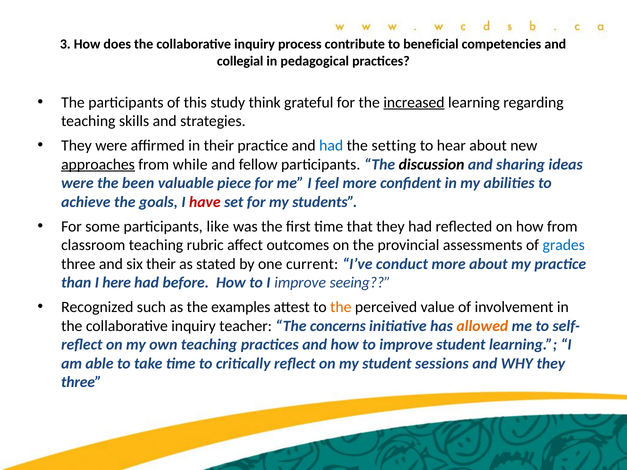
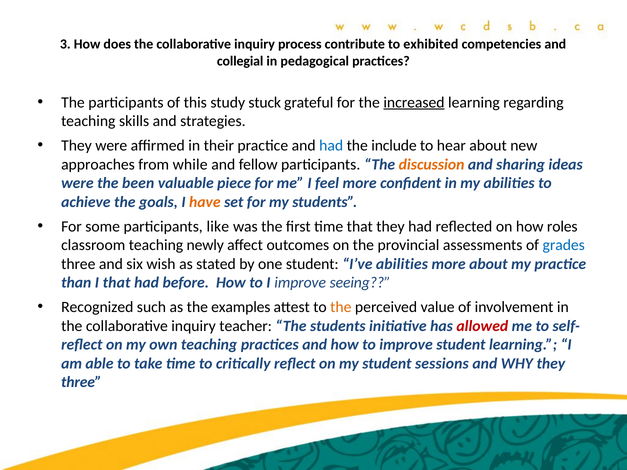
beneficial: beneficial -> exhibited (431, 44)
think: think -> stuck (265, 102)
setting: setting -> include (394, 146)
approaches underline: present -> none (98, 164)
discussion colour: black -> orange (432, 164)
have colour: red -> orange (205, 202)
how from: from -> roles (562, 226)
rubric: rubric -> newly (205, 245)
six their: their -> wish (161, 264)
one current: current -> student (312, 264)
I’ve conduct: conduct -> abilities (402, 264)
I here: here -> that (117, 283)
The concerns: concerns -> students (338, 326)
allowed colour: orange -> red (482, 326)
